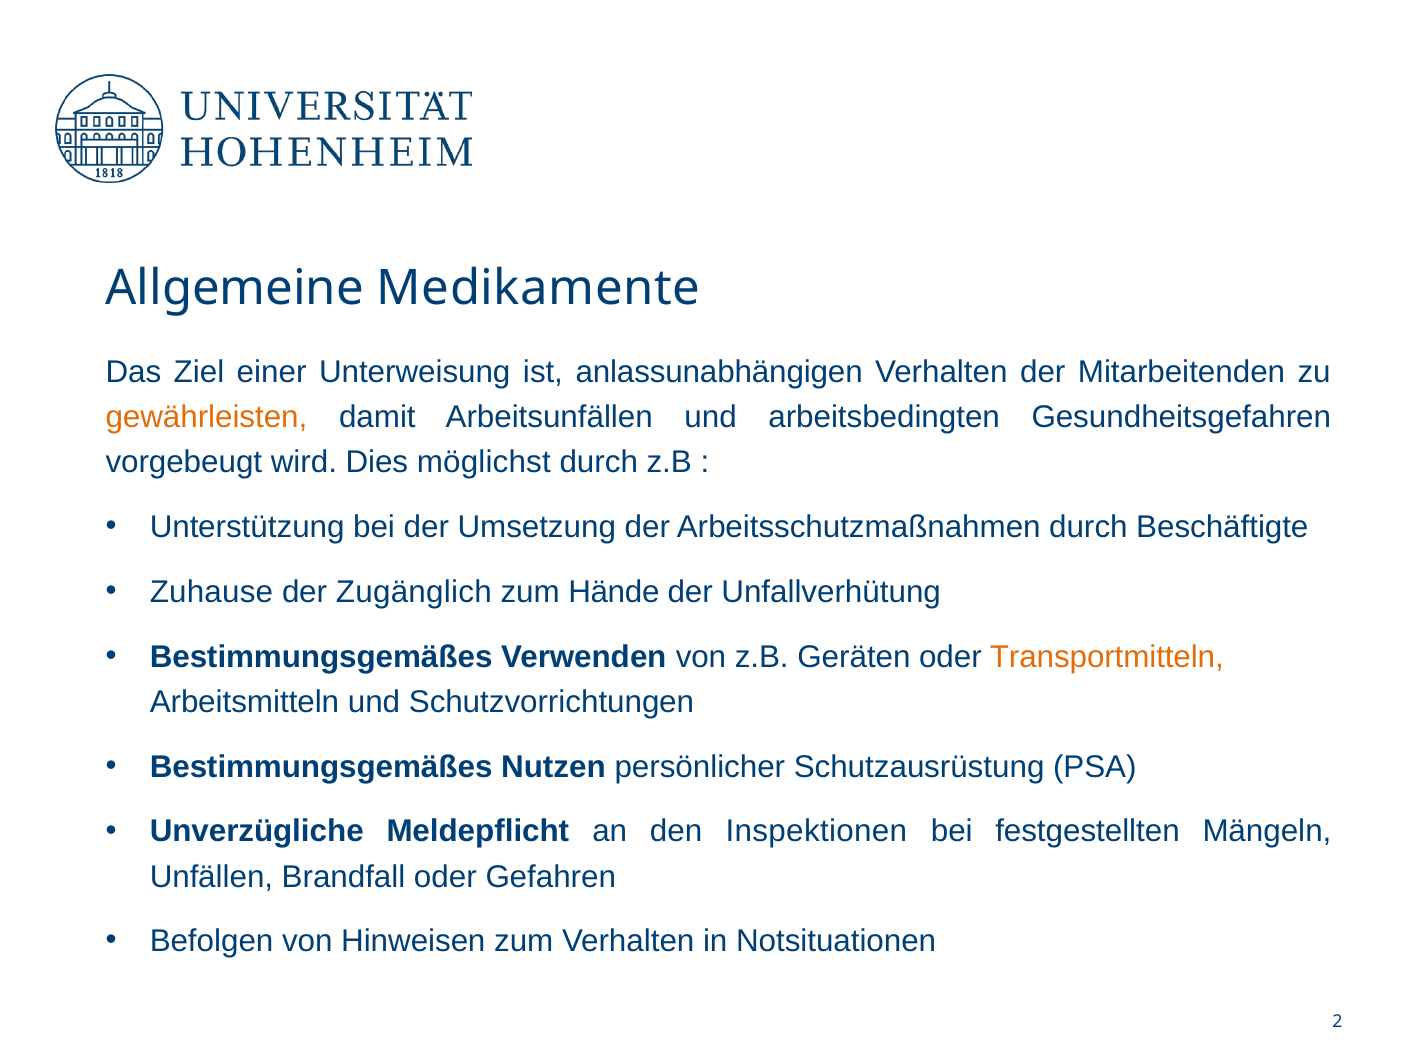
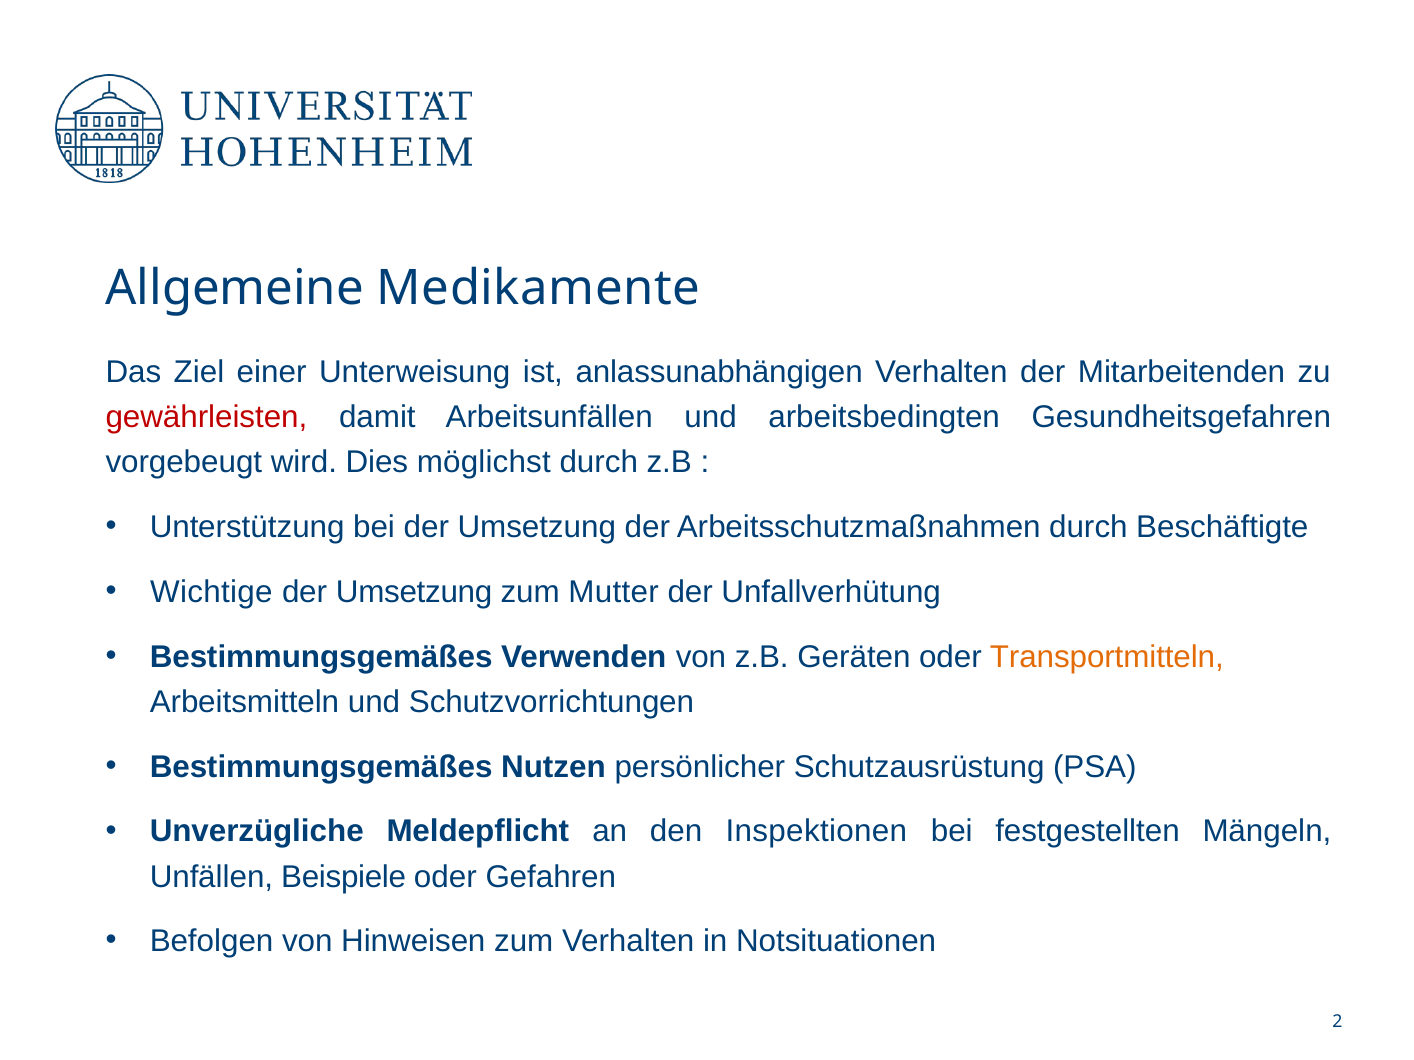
gewährleisten colour: orange -> red (206, 418)
Zuhause: Zuhause -> Wichtige (211, 592)
Zugänglich: Zugänglich -> Umsetzung (414, 592)
Hände: Hände -> Mutter (614, 592)
Brandfall: Brandfall -> Beispiele (344, 877)
